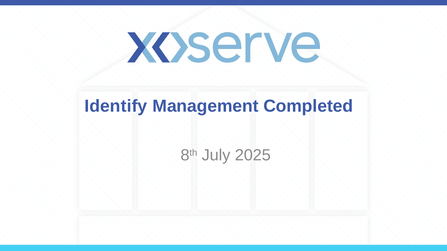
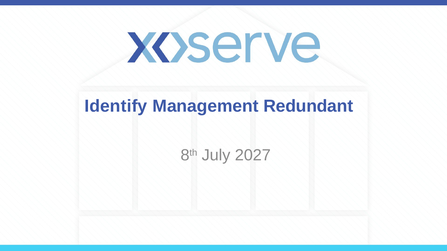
Completed: Completed -> Redundant (308, 106)
2025: 2025 -> 2027 (253, 156)
